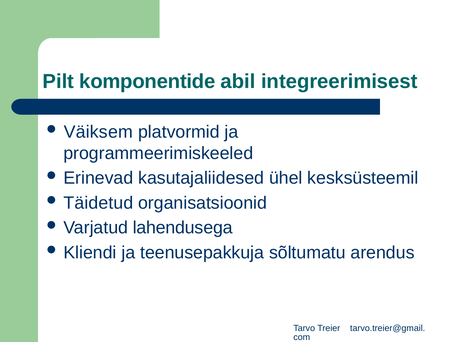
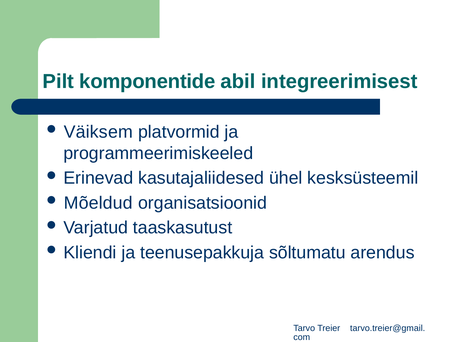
Täidetud: Täidetud -> Mõeldud (98, 203)
lahendusega: lahendusega -> taaskasutust (183, 228)
